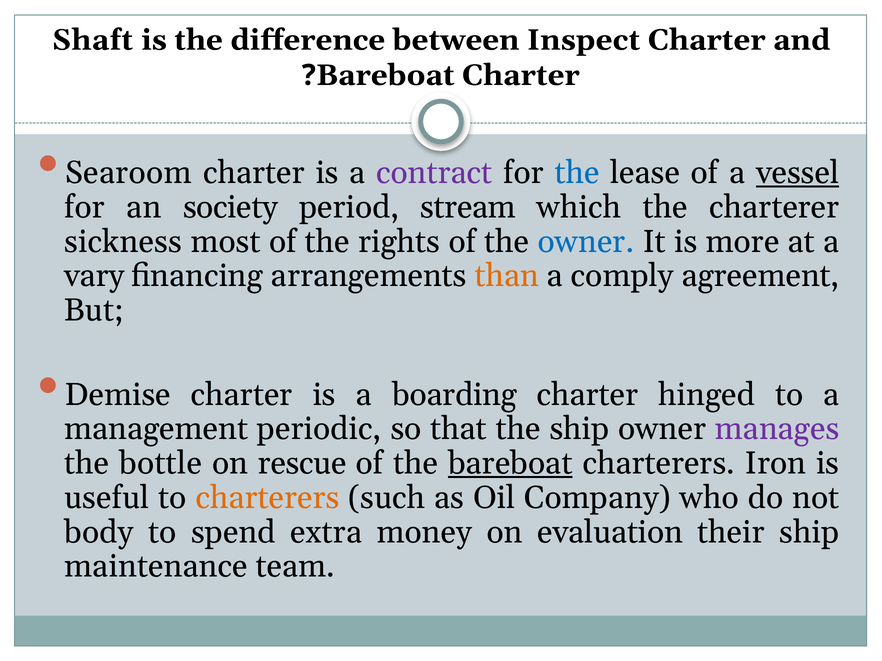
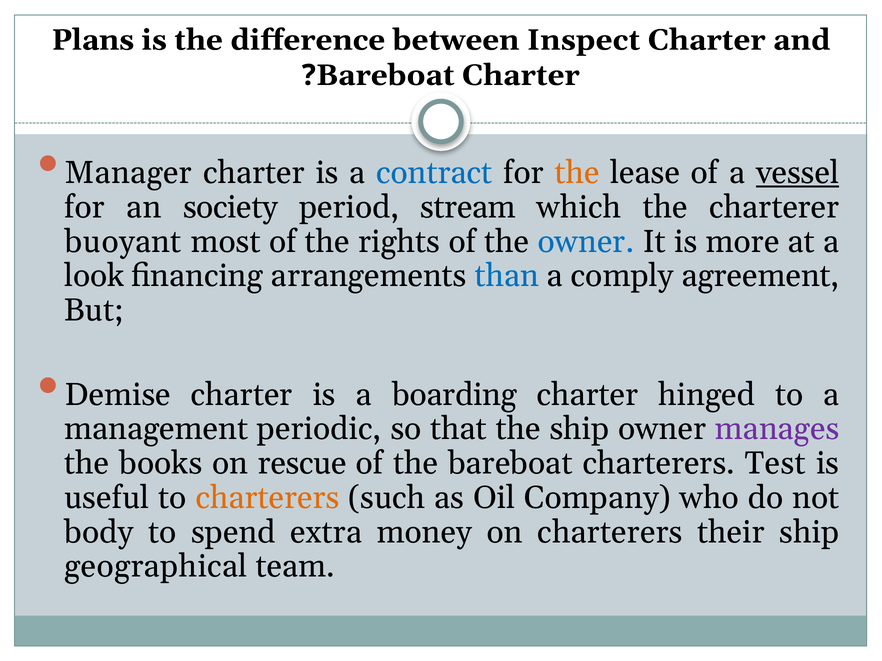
Shaft: Shaft -> Plans (93, 40)
Searoom: Searoom -> Manager (128, 173)
contract colour: purple -> blue (434, 173)
the colour: blue -> orange (577, 173)
sickness: sickness -> buoyant (123, 242)
vary: vary -> look (94, 276)
than colour: orange -> blue (507, 276)
bottle: bottle -> books (161, 464)
bareboat underline: present -> none (510, 464)
Iron: Iron -> Test (775, 464)
on evaluation: evaluation -> charterers (610, 532)
maintenance: maintenance -> geographical (156, 567)
